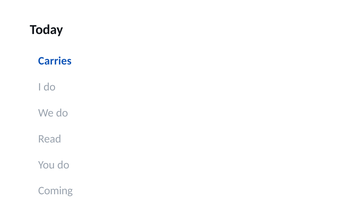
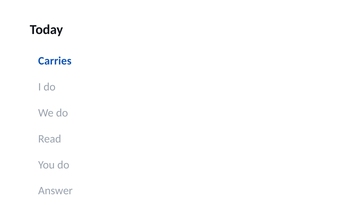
Coming: Coming -> Answer (55, 191)
